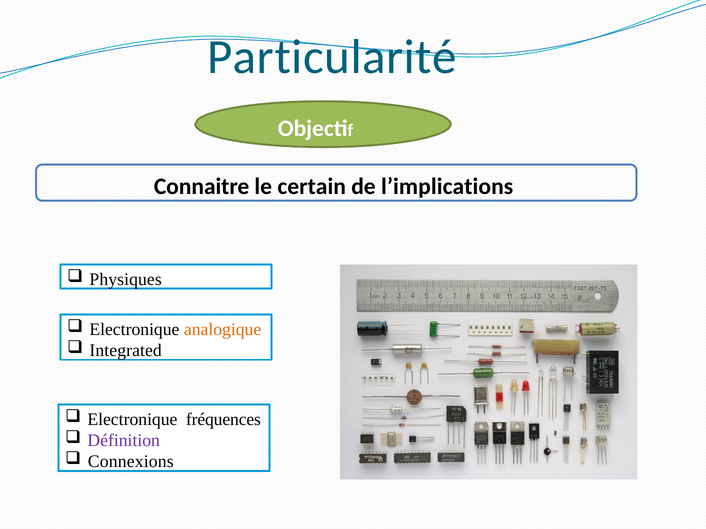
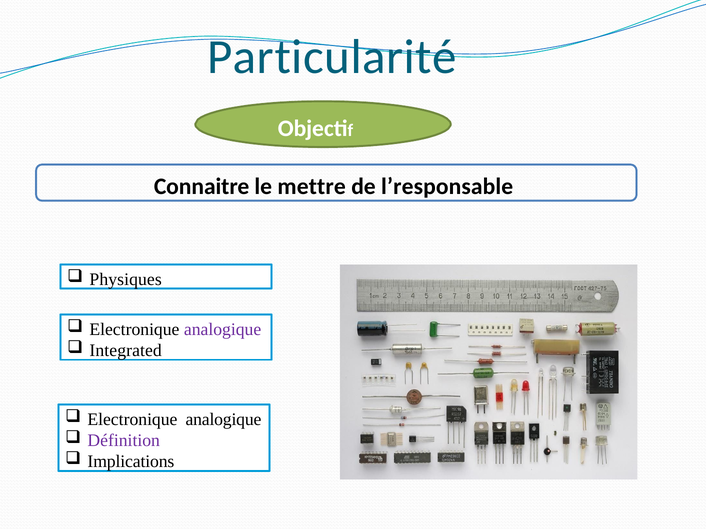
certain: certain -> mettre (312, 187)
l’implications: l’implications -> l’responsable (447, 187)
analogique colour: orange -> purple (223, 330)
fréquences: fréquences -> analogique (223, 420)
Connexions: Connexions -> Implications (131, 462)
